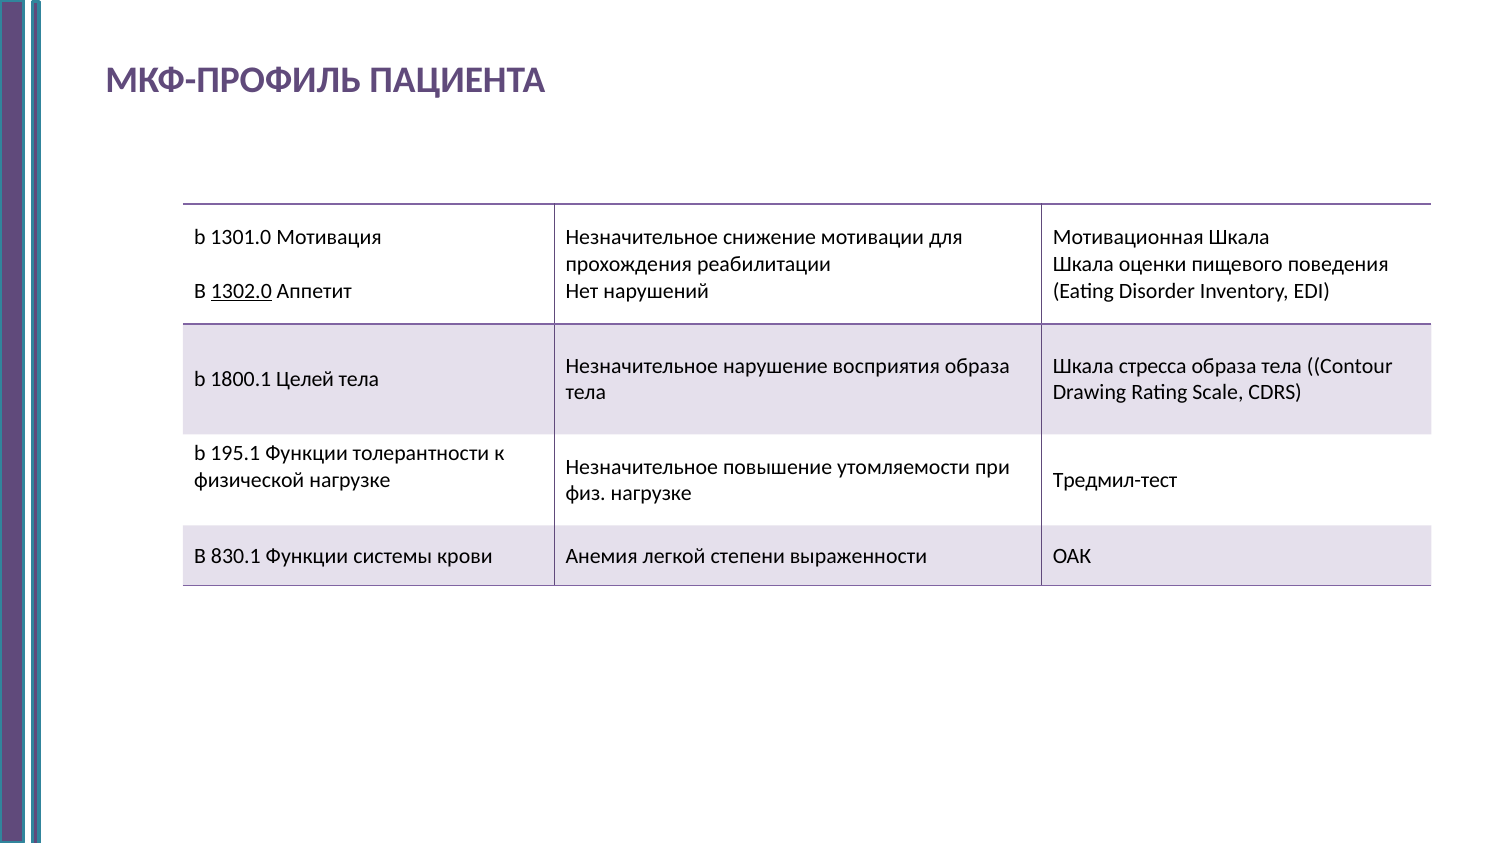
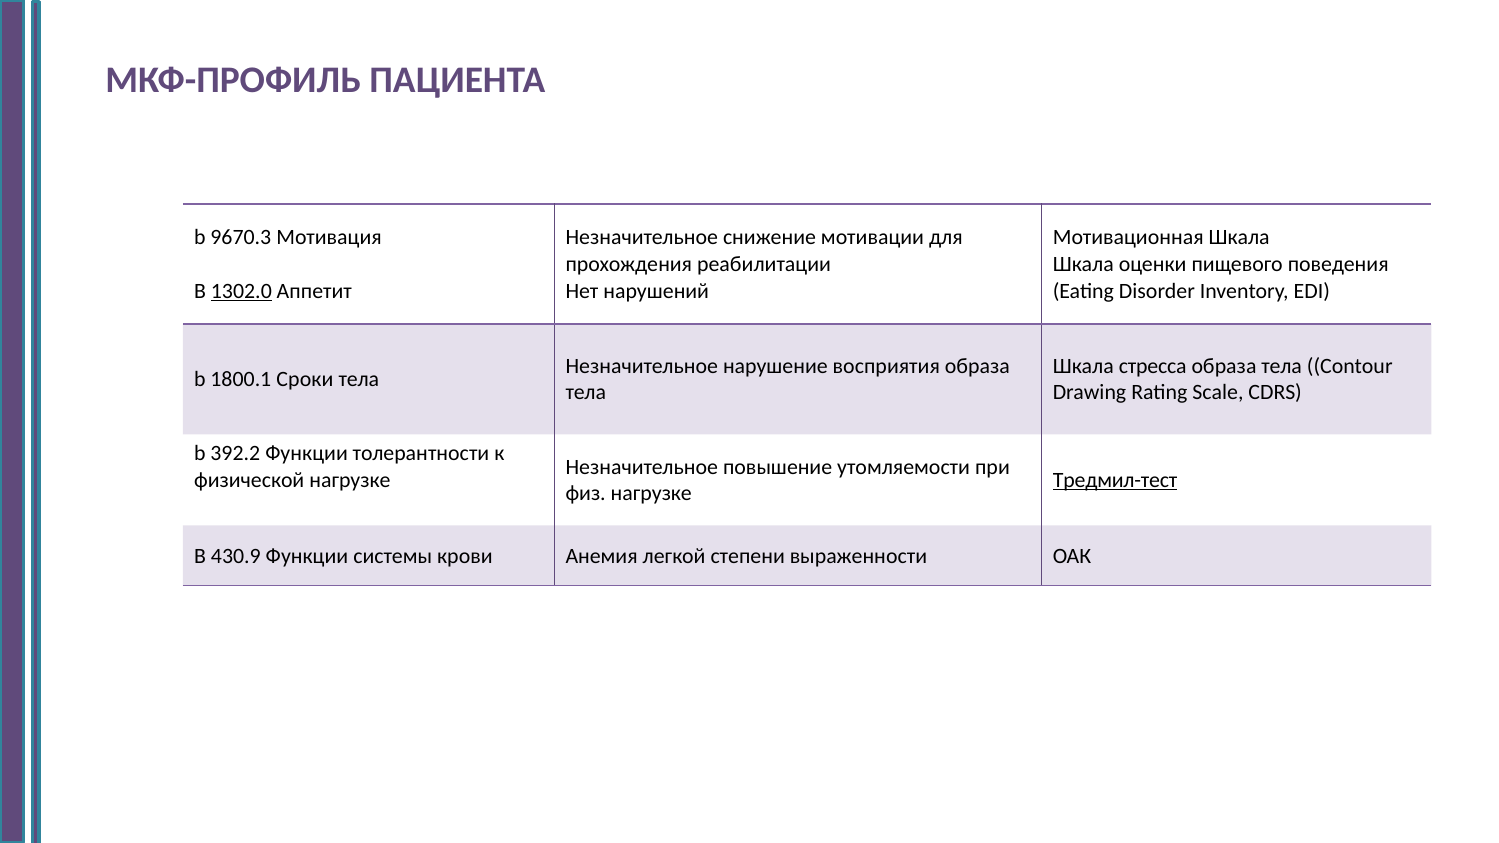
1301.0: 1301.0 -> 9670.3 (241, 238)
Целей: Целей -> Сроки (305, 380)
195.1: 195.1 -> 392.2 (235, 454)
Тредмил-тест underline: none -> present (1115, 480)
830.1: 830.1 -> 430.9 (236, 556)
